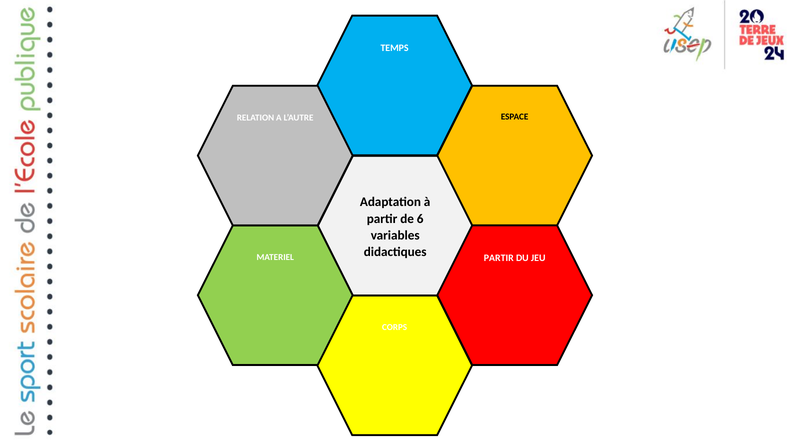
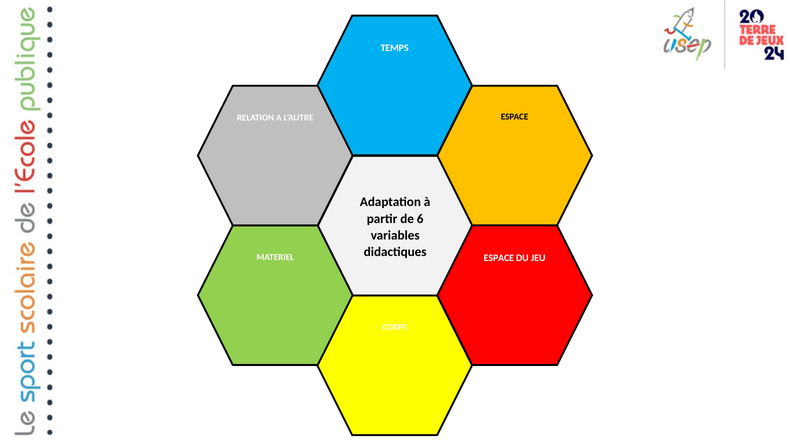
PARTIR: PARTIR -> ESPACE (499, 258)
